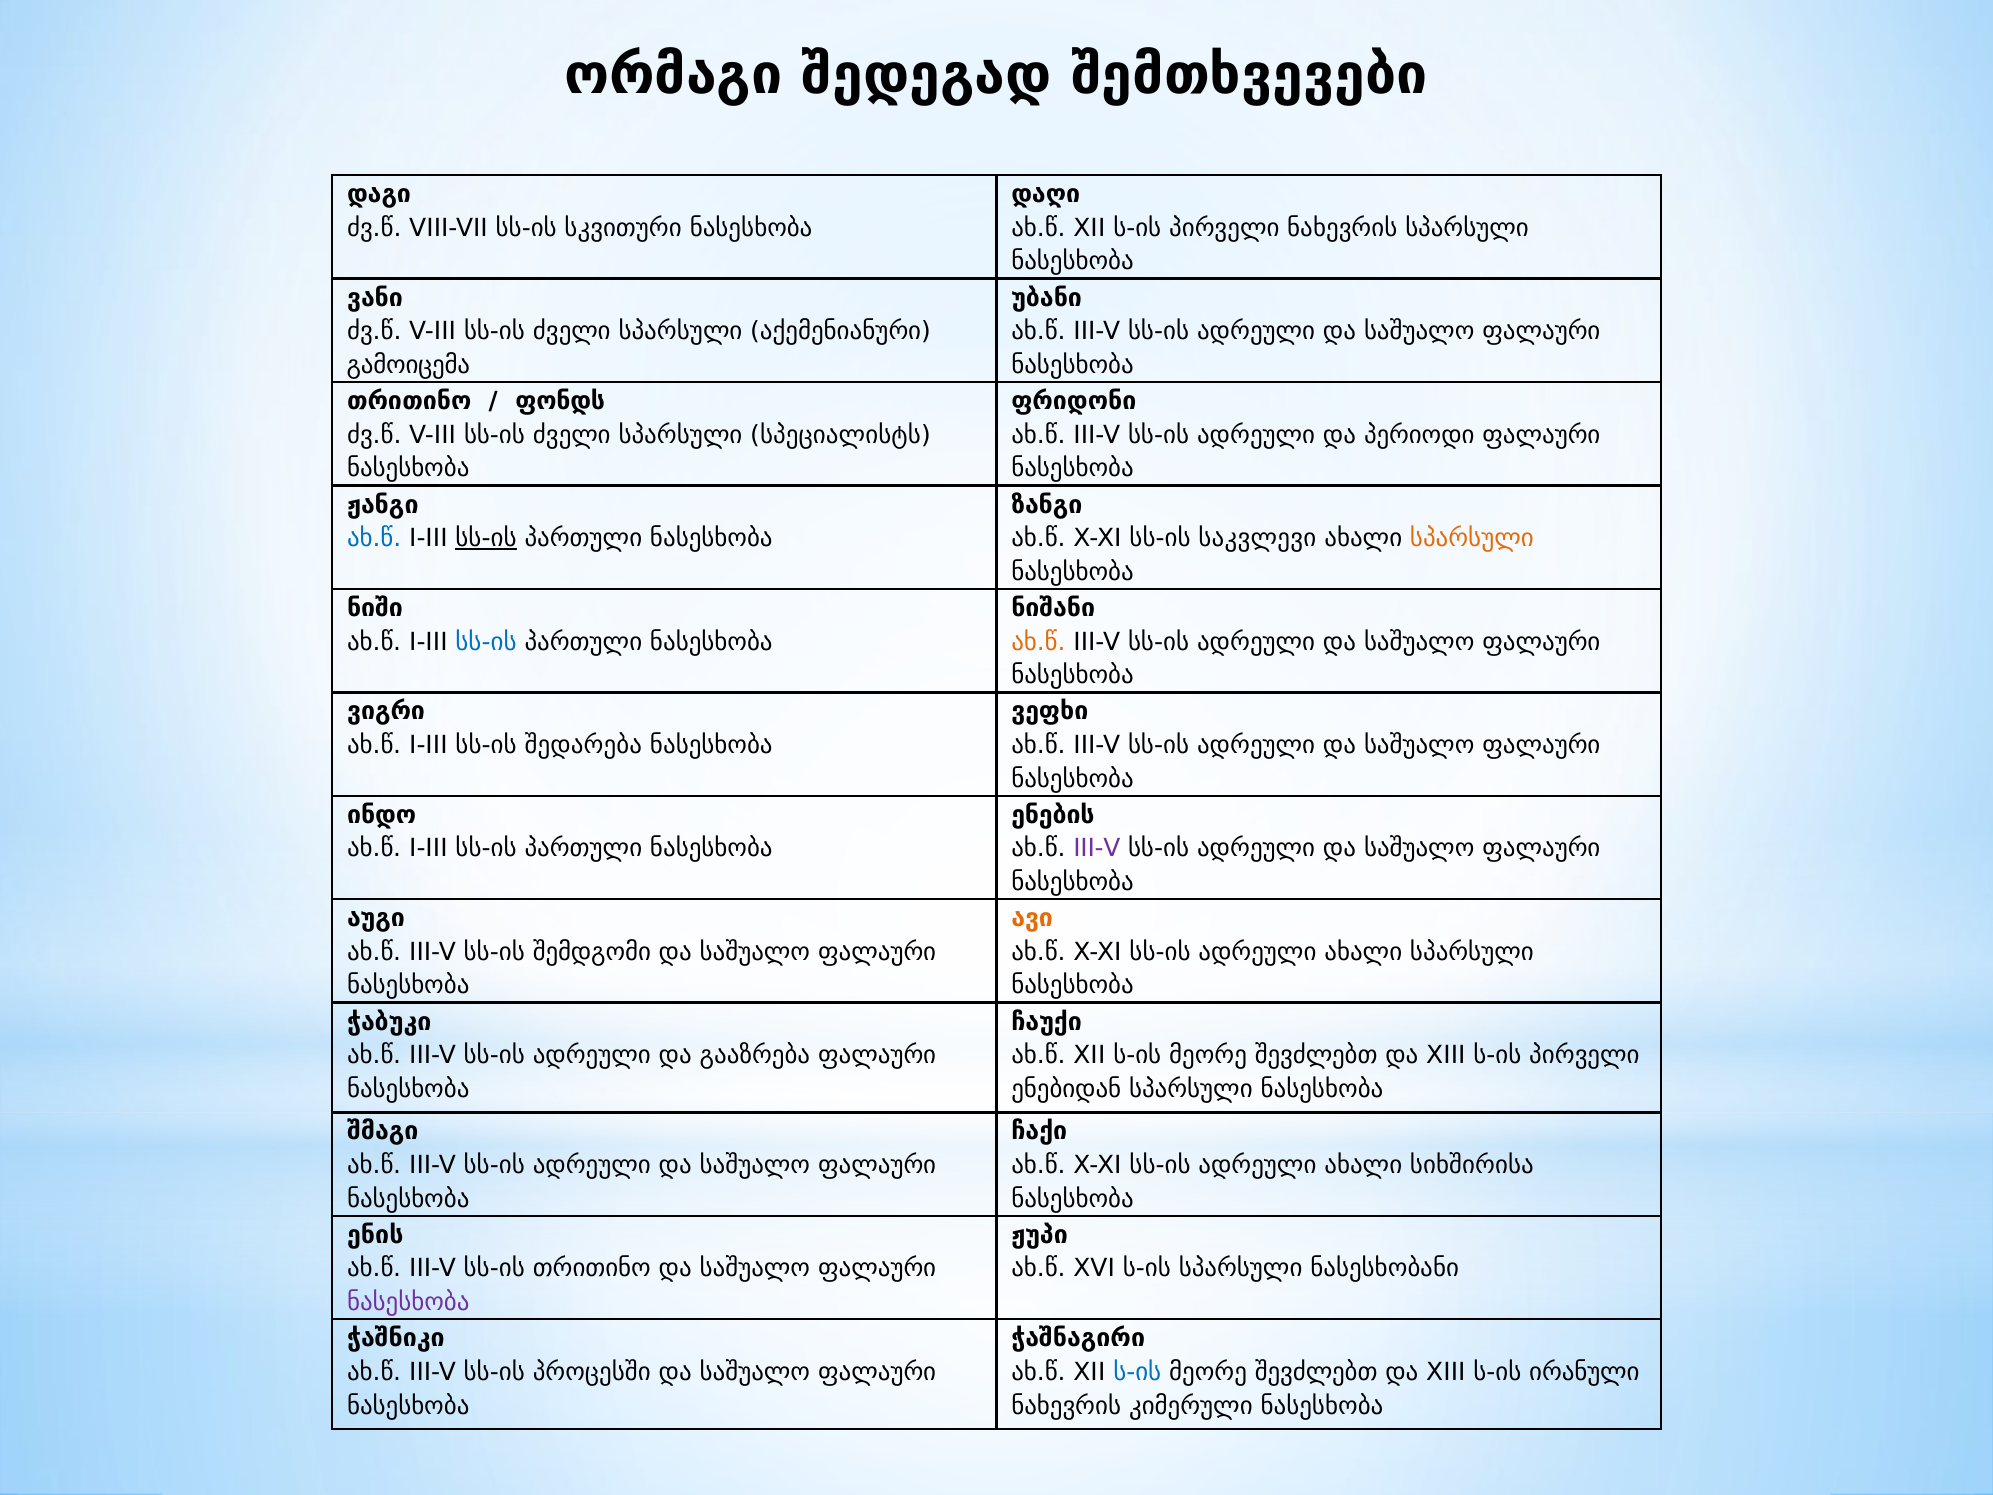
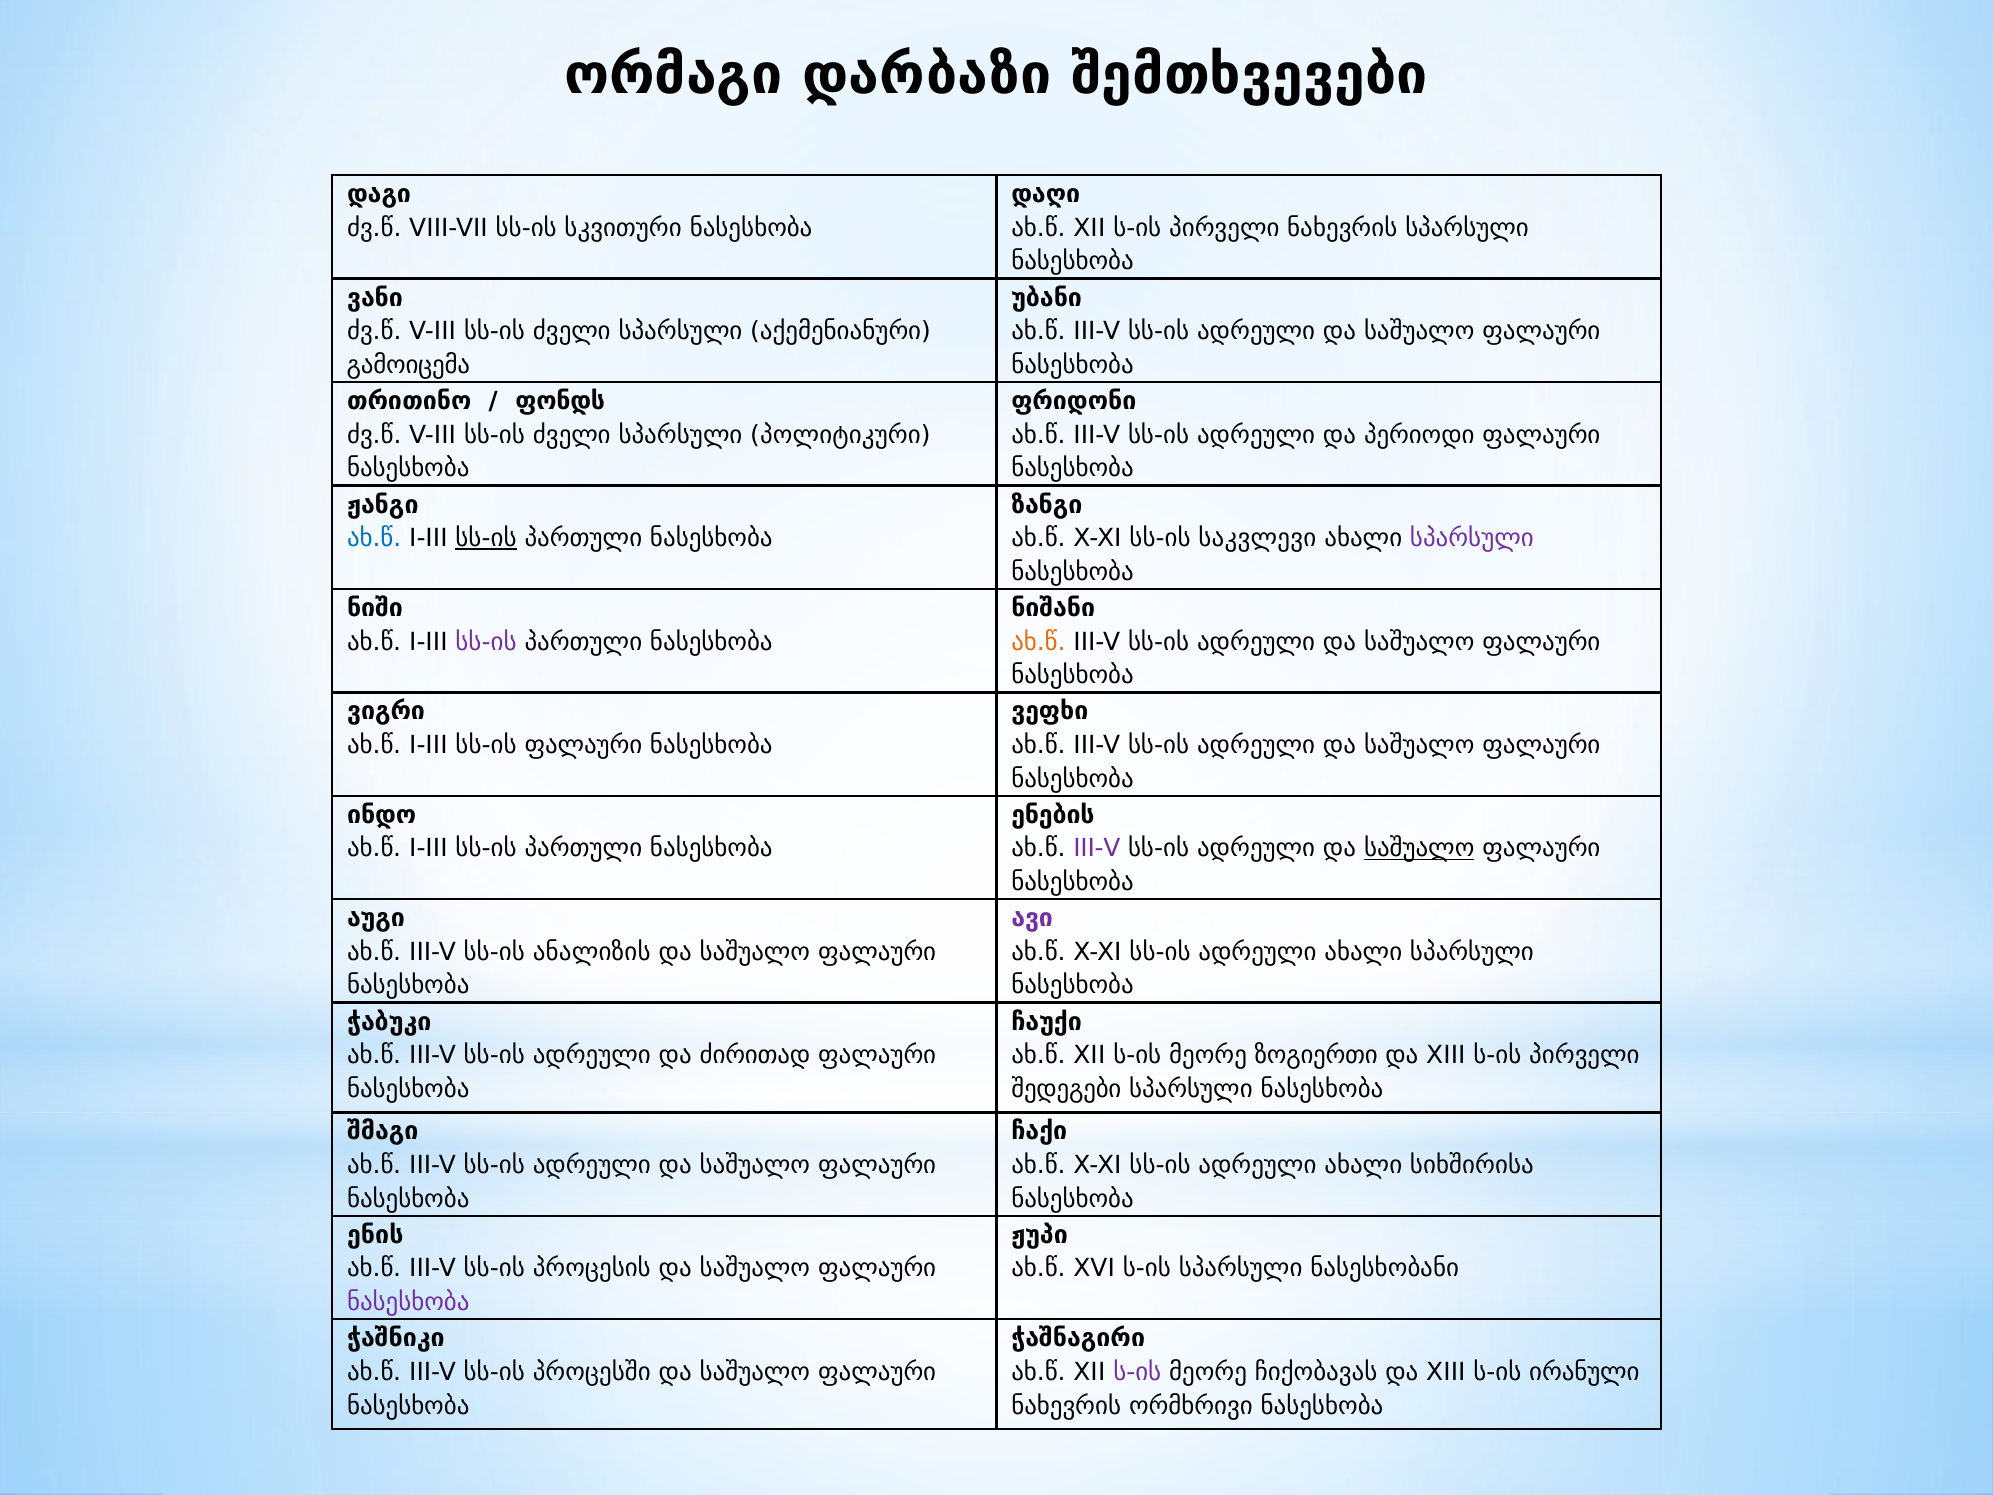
შედეგად: შედეგად -> დარბაზი (927, 75)
სპეციალისტს: სპეციალისტს -> პოლიტიკური (840, 435)
სპარსული colour: orange -> purple (1472, 538)
სს-ის colour: blue -> purple (486, 642)
სს-ის შედარება: შედარება -> ფალაური (583, 745)
საშუალო underline: none -> present (1419, 849)
ავი colour: orange -> purple (1032, 918)
შემდგომი: შემდგომი -> ანალიზის (592, 952)
გააზრება: გააზრება -> ძირითად (755, 1055)
შევძლებთ: შევძლებთ -> ზოგიერთი (1316, 1055)
ენებიდან: ენებიდან -> შედეგები (1066, 1089)
სს-ის თრითინო: თრითინო -> პროცესის (592, 1269)
ს-ის colour: blue -> purple (1137, 1372)
შევძლებთ: შევძლებთ -> ჩიქობავას (1316, 1372)
კიმერული: კიმერული -> ორმხრივი (1191, 1406)
